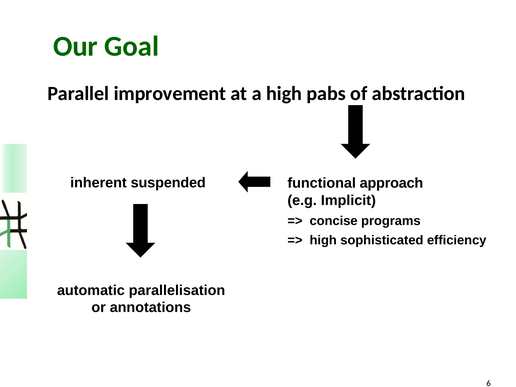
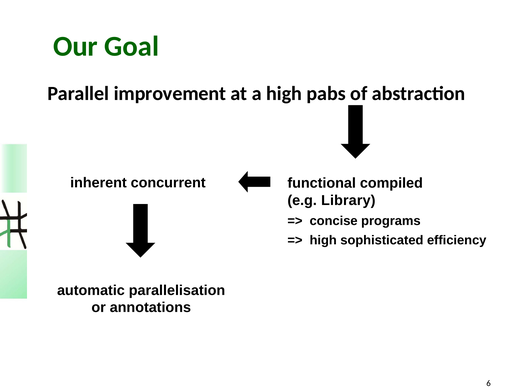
suspended: suspended -> concurrent (168, 183)
approach: approach -> compiled (391, 183)
Implicit: Implicit -> Library (348, 200)
